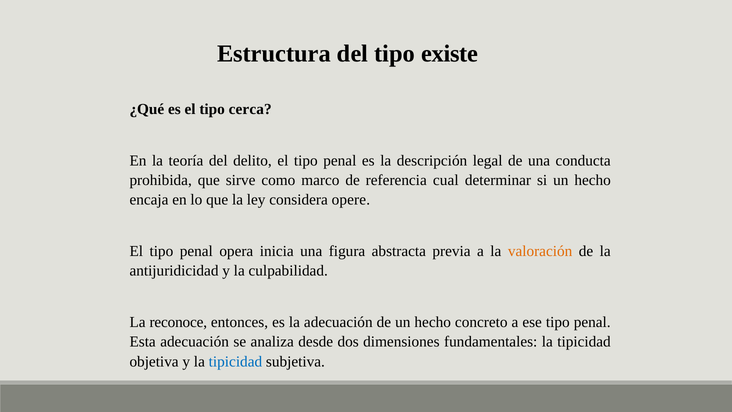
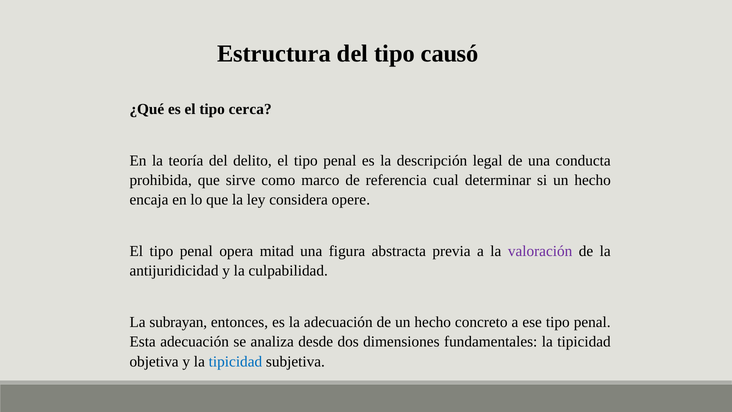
existe: existe -> causó (450, 53)
inicia: inicia -> mitad (277, 251)
valoración colour: orange -> purple (540, 251)
reconoce: reconoce -> subrayan (178, 322)
